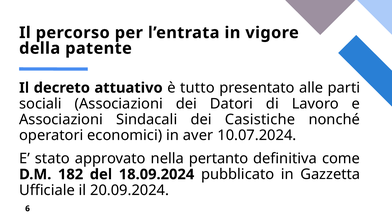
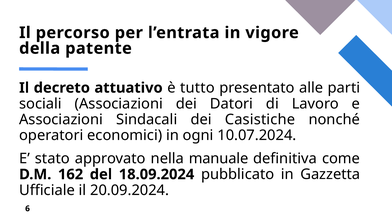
aver: aver -> ogni (198, 136)
pertanto: pertanto -> manuale (219, 159)
182: 182 -> 162 (71, 175)
